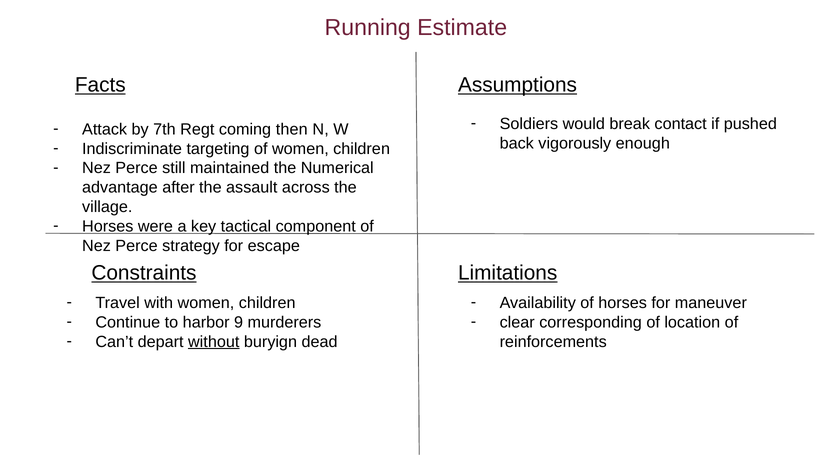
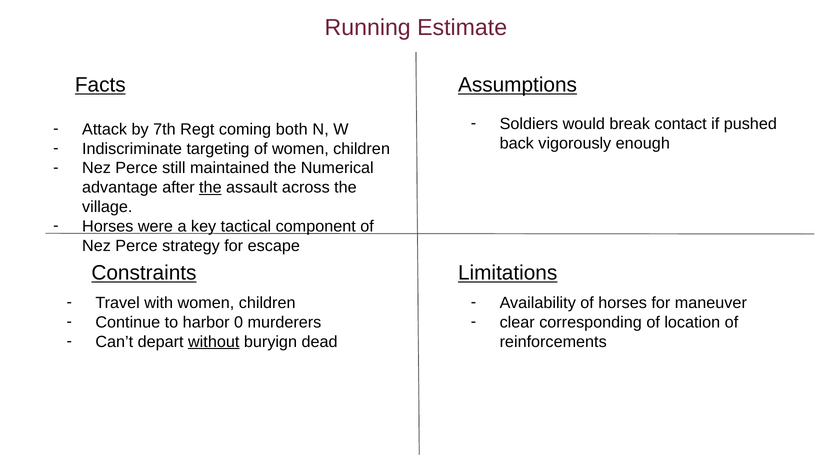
then: then -> both (292, 129)
the underline: none -> present (210, 188)
9: 9 -> 0 (239, 322)
